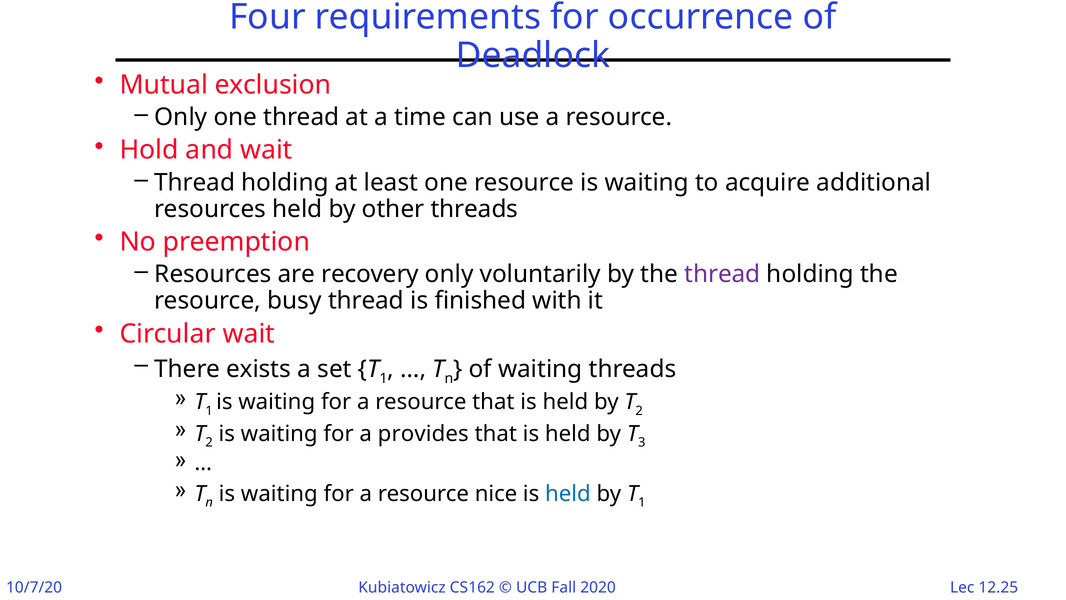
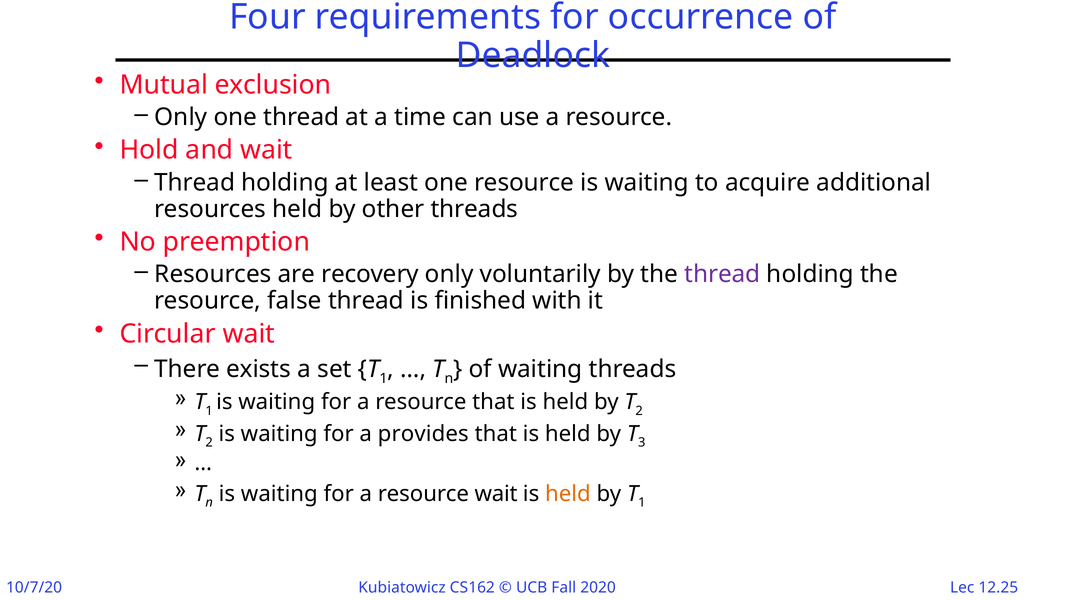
busy: busy -> false (294, 301)
resource nice: nice -> wait (496, 494)
held colour: blue -> orange (568, 494)
